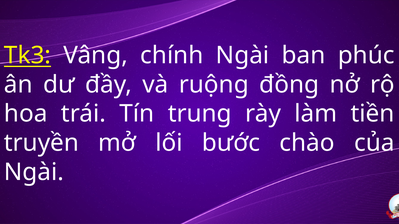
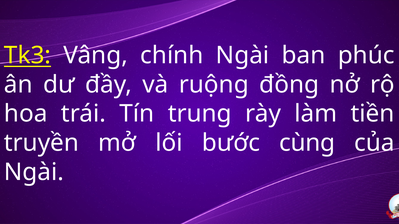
chào: chào -> cùng (307, 143)
